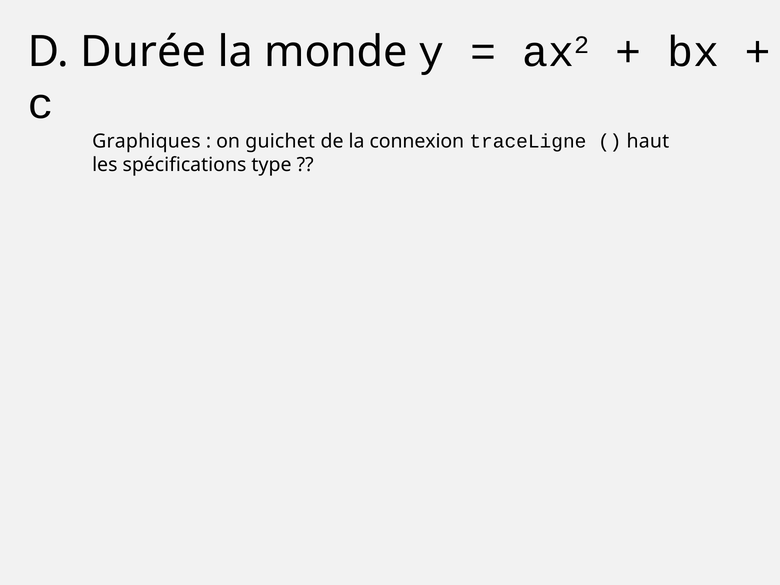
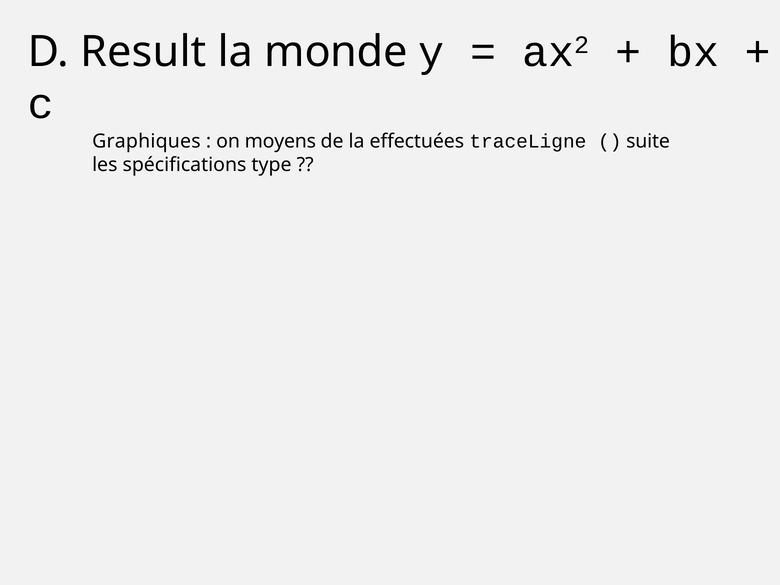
Durée: Durée -> Result (143, 52)
guichet: guichet -> moyens (280, 141)
connexion: connexion -> effectuées (417, 141)
haut: haut -> suite (648, 141)
